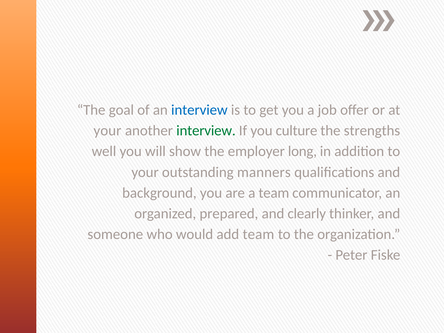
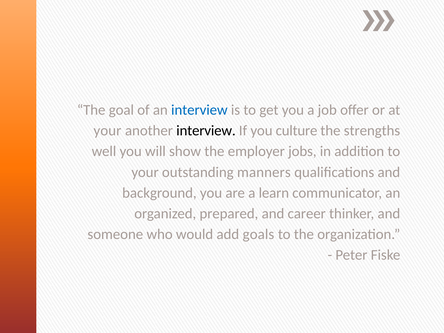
interview colour: green -> black (206, 131)
long: long -> jobs (302, 151)
a team: team -> learn (274, 193)
clearly: clearly -> career (307, 214)
add team: team -> goals (258, 234)
